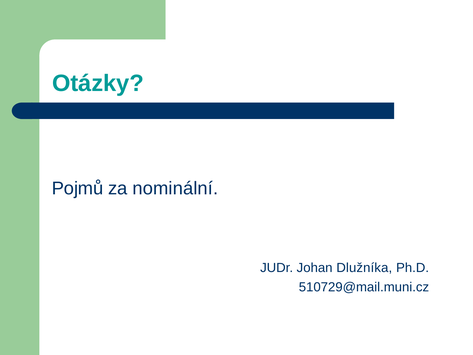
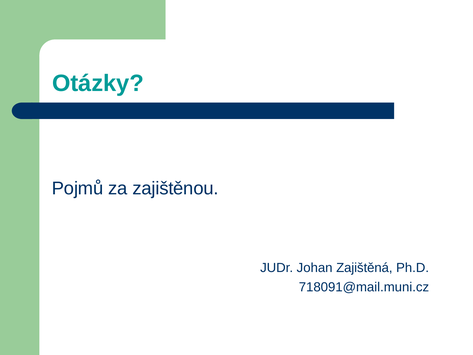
nominální: nominální -> zajištěnou (176, 188)
Dlužníka: Dlužníka -> Zajištěná (364, 267)
510729@mail.muni.cz: 510729@mail.muni.cz -> 718091@mail.muni.cz (364, 287)
